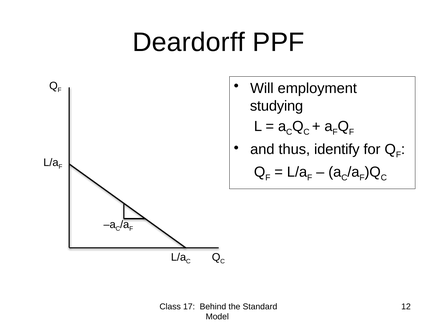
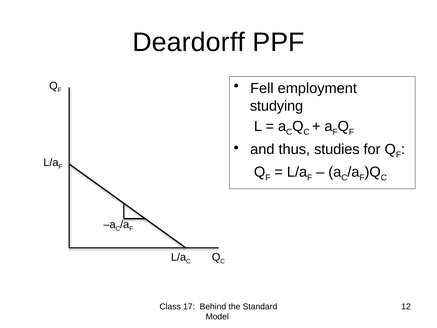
Will: Will -> Fell (262, 88)
identify: identify -> studies (337, 149)
